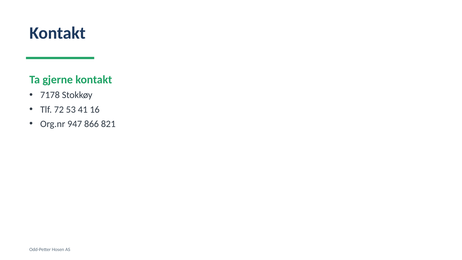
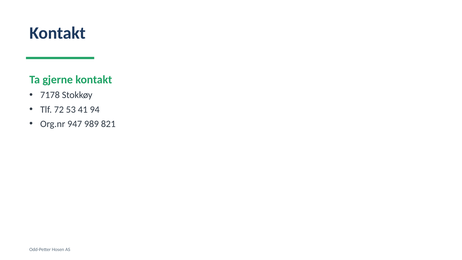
16: 16 -> 94 (95, 109)
866: 866 -> 989 (92, 124)
